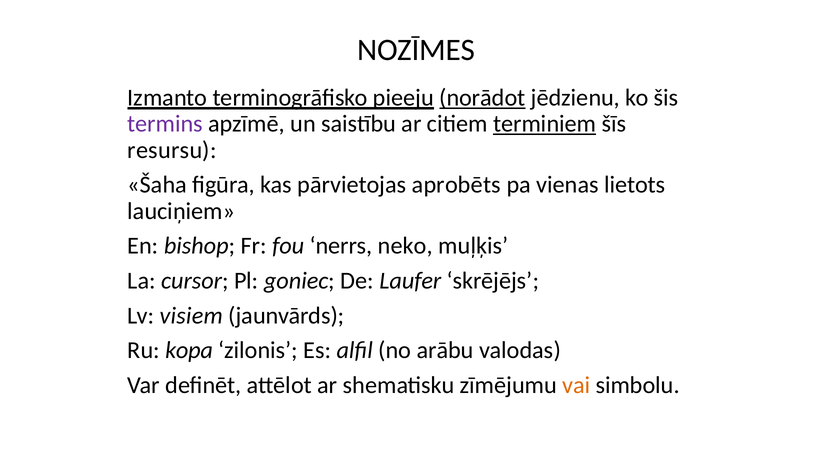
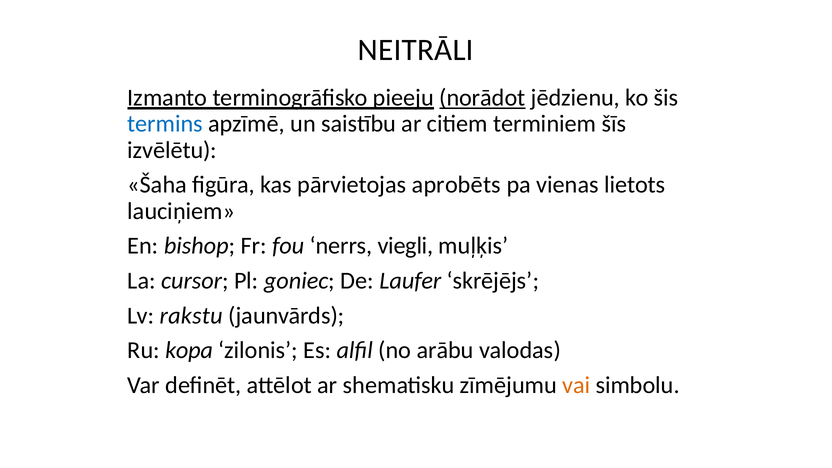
NOZĪMES: NOZĪMES -> NEITRĀLI (416, 50)
termins colour: purple -> blue (165, 124)
terminiem underline: present -> none (545, 124)
resursu: resursu -> izvēlētu (172, 150)
neko: neko -> viegli (405, 246)
visiem: visiem -> rakstu (191, 316)
